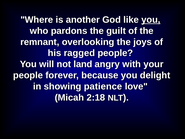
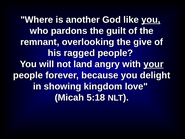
joys: joys -> give (143, 42)
your underline: none -> present (153, 64)
patience: patience -> kingdom (103, 86)
2:18: 2:18 -> 5:18 (96, 97)
